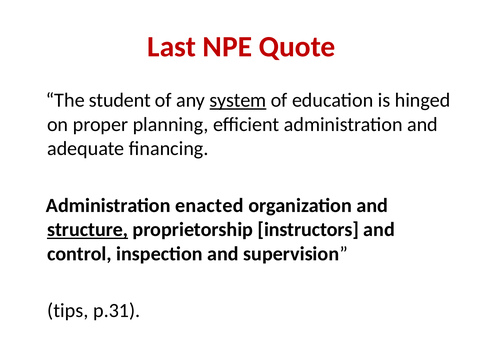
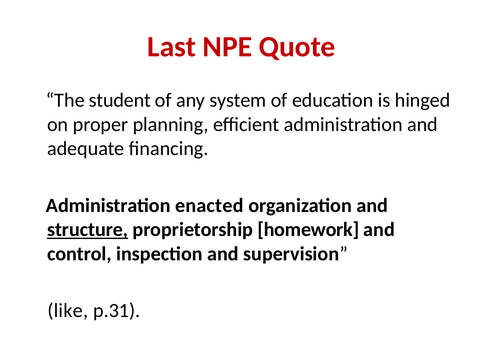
system underline: present -> none (238, 100)
instructors: instructors -> homework (308, 230)
tips: tips -> like (68, 311)
